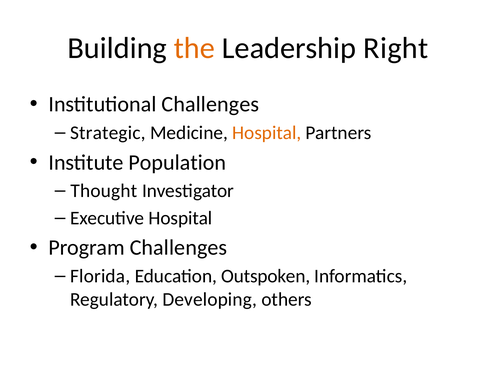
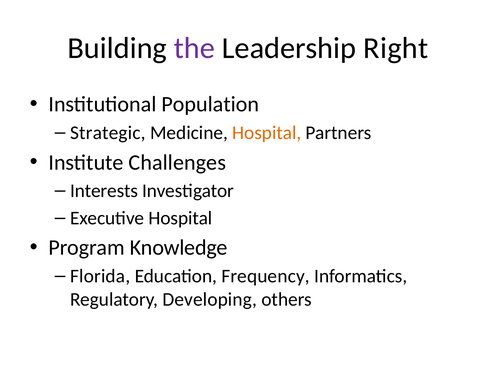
the colour: orange -> purple (194, 48)
Institutional Challenges: Challenges -> Population (210, 104)
Population: Population -> Challenges (177, 162)
Thought: Thought -> Interests (104, 191)
Program Challenges: Challenges -> Knowledge (179, 247)
Outspoken: Outspoken -> Frequency (266, 276)
